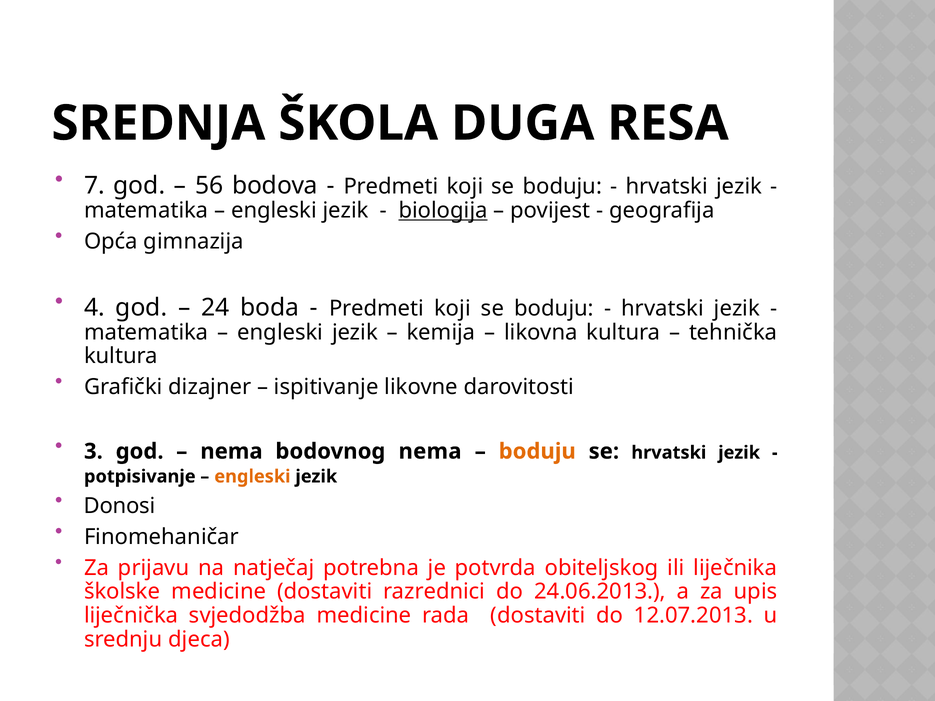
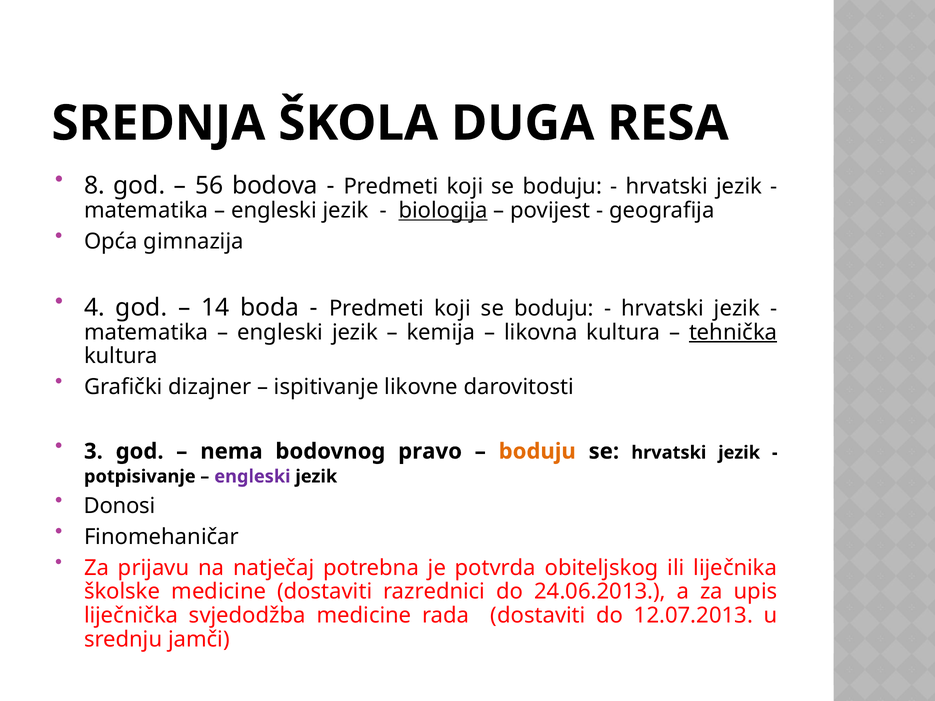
7: 7 -> 8 (94, 186)
24: 24 -> 14 (215, 308)
tehnička underline: none -> present (733, 332)
bodovnog nema: nema -> pravo (430, 452)
engleski colour: orange -> purple (252, 477)
djeca: djeca -> jamči (199, 639)
